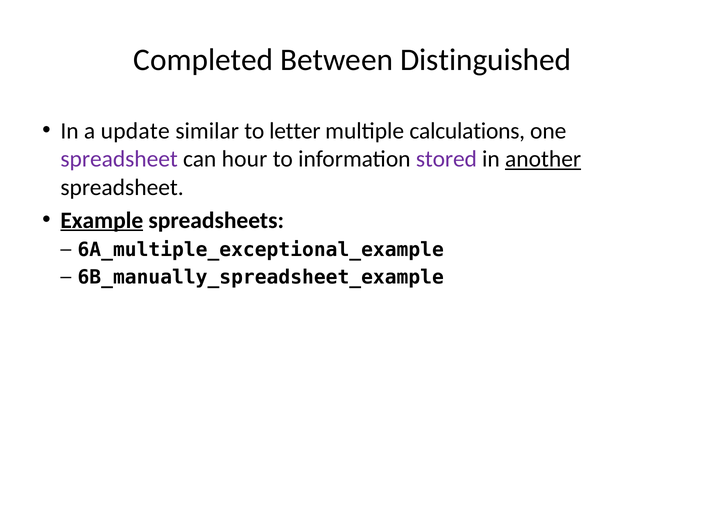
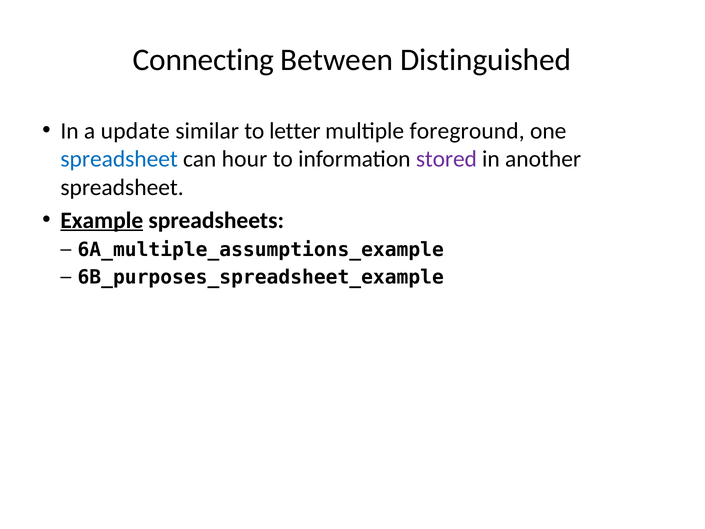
Completed: Completed -> Connecting (203, 60)
calculations: calculations -> foreground (467, 131)
spreadsheet colour: purple -> blue (119, 159)
another underline: present -> none (543, 159)
6A_multiple_exceptional_example: 6A_multiple_exceptional_example -> 6A_multiple_assumptions_example (261, 250)
6B_manually_spreadsheet_example: 6B_manually_spreadsheet_example -> 6B_purposes_spreadsheet_example (261, 277)
